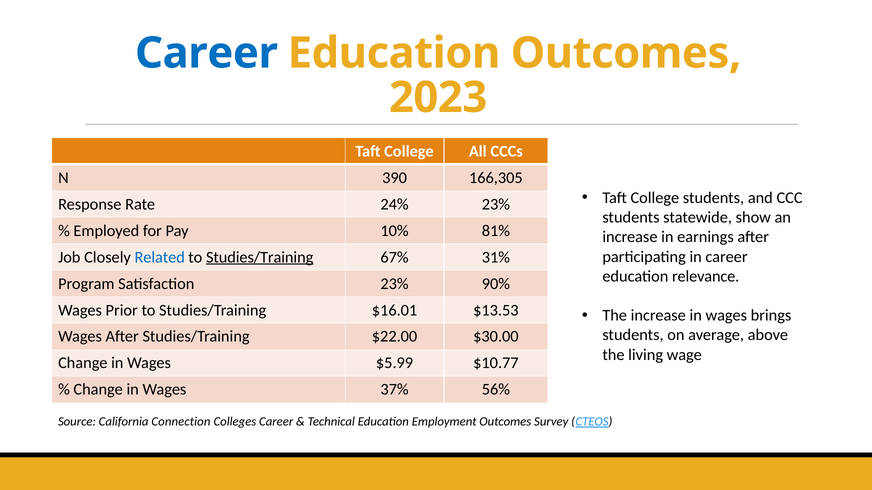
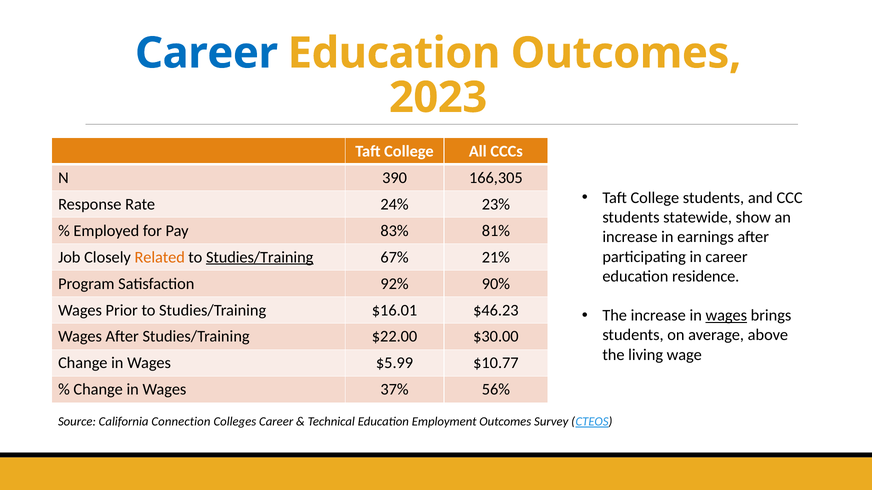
10%: 10% -> 83% (395, 231)
Related colour: blue -> orange (160, 257)
31%: 31% -> 21% (496, 257)
relevance: relevance -> residence (706, 277)
Satisfaction 23%: 23% -> 92% (395, 284)
$13.53: $13.53 -> $46.23 (496, 310)
wages underline: none -> present (726, 316)
